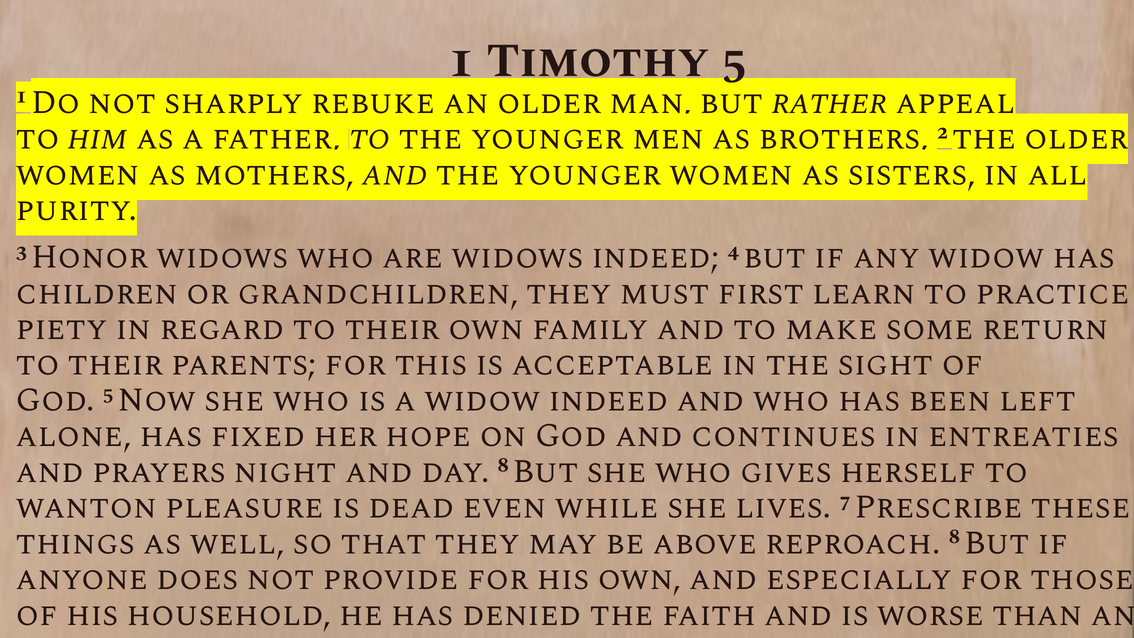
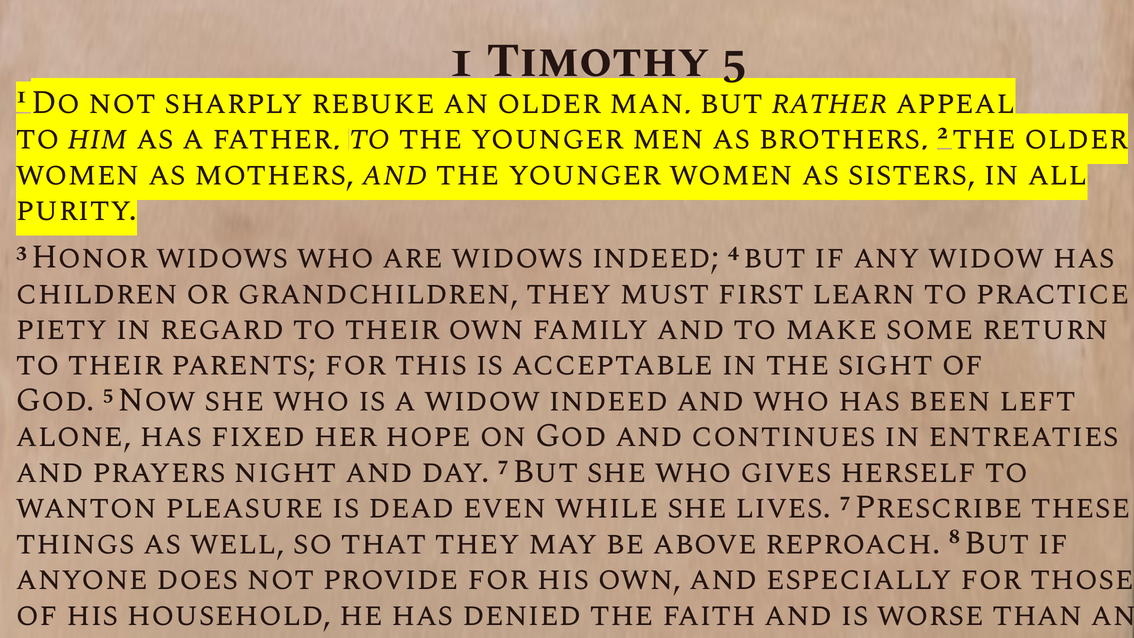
day 8: 8 -> 7 (503, 465)
